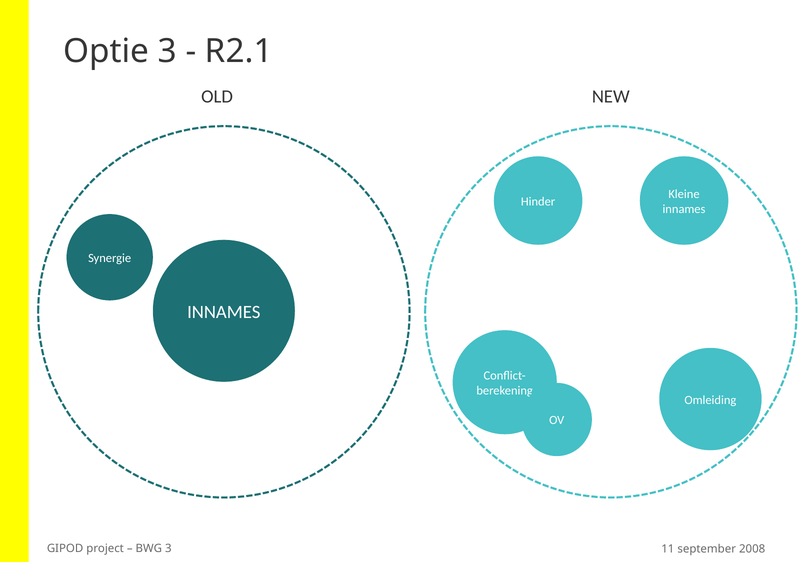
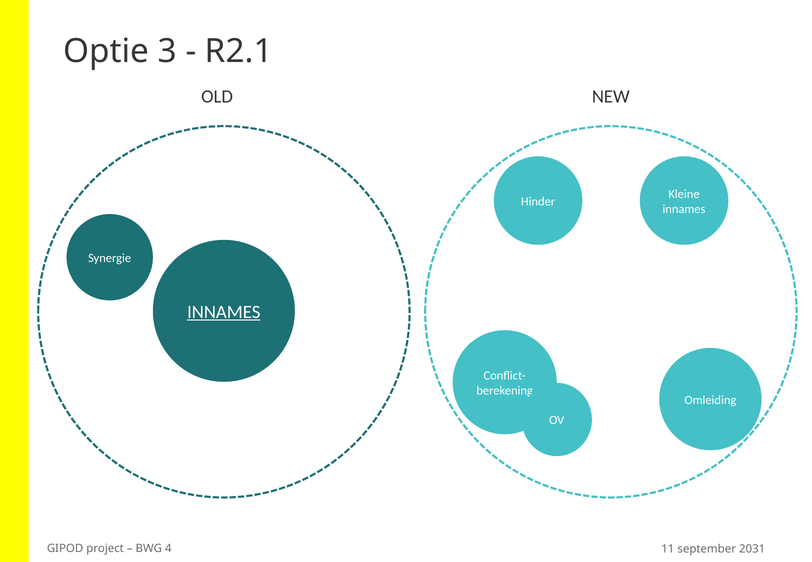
INNAMES underline: none -> present (224, 312)
BWG 3: 3 -> 4 (168, 549)
2008: 2008 -> 2031 (752, 549)
